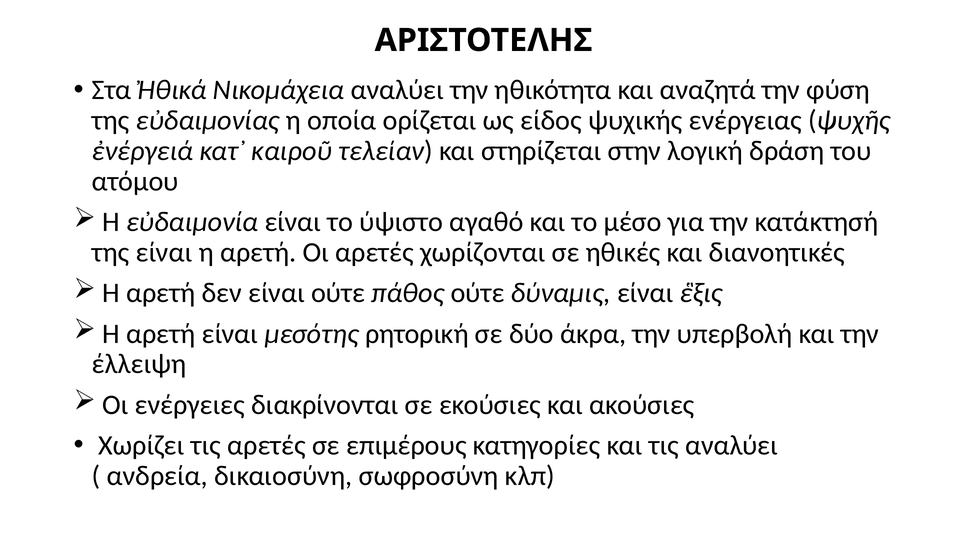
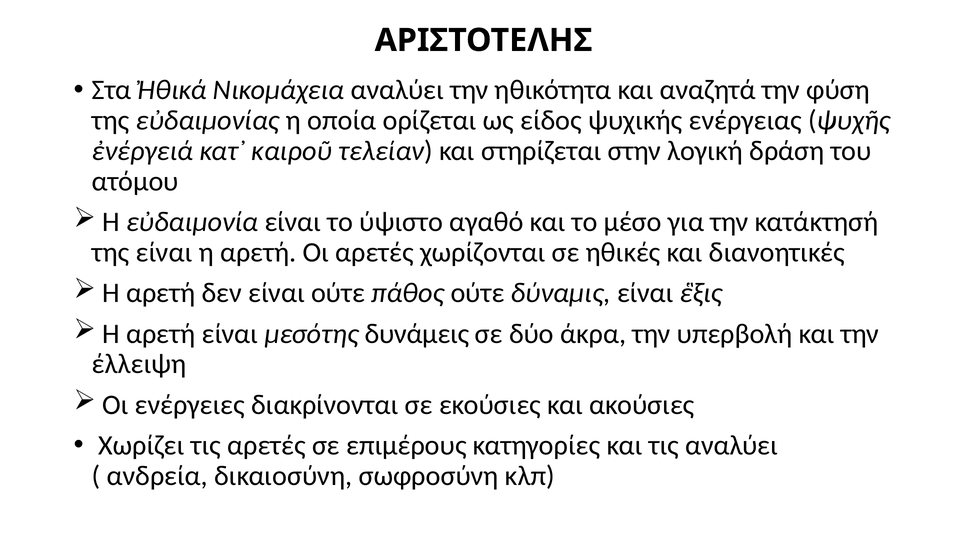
ρητορική: ρητορική -> δυνάμεις (417, 334)
